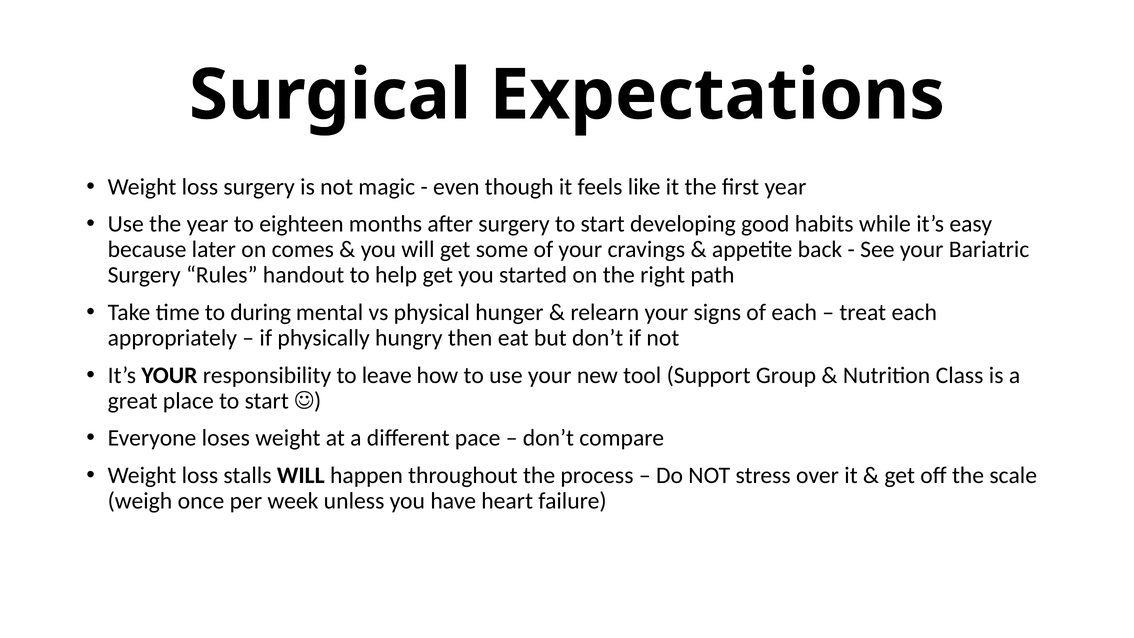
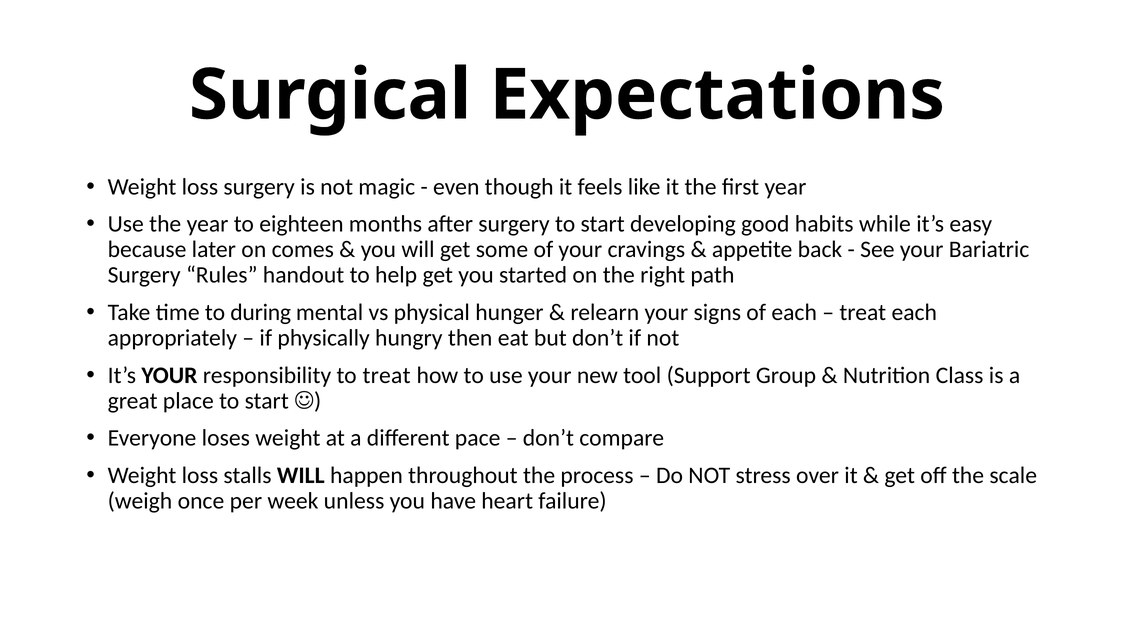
to leave: leave -> treat (387, 375)
